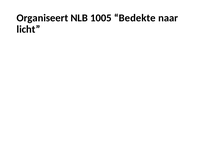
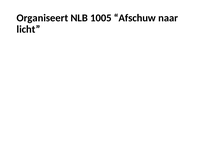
Bedekte: Bedekte -> Afschuw (135, 18)
